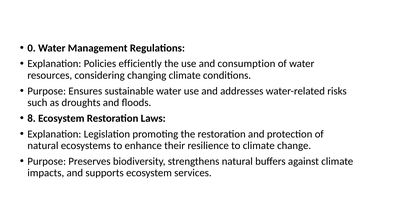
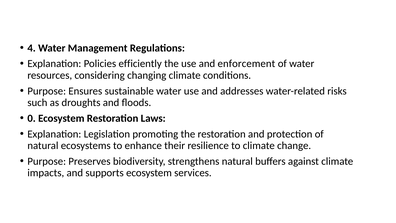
0: 0 -> 4 (32, 48)
consumption: consumption -> enforcement (246, 64)
8: 8 -> 0 (32, 118)
